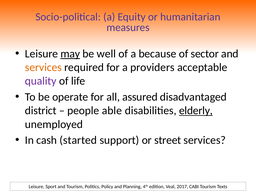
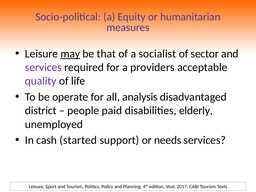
well: well -> that (106, 54)
because: because -> socialist (157, 54)
services colour: orange -> purple (43, 67)
assured: assured -> analysis (140, 97)
able: able -> paid (112, 111)
elderly underline: present -> none (196, 111)
street: street -> needs (168, 140)
